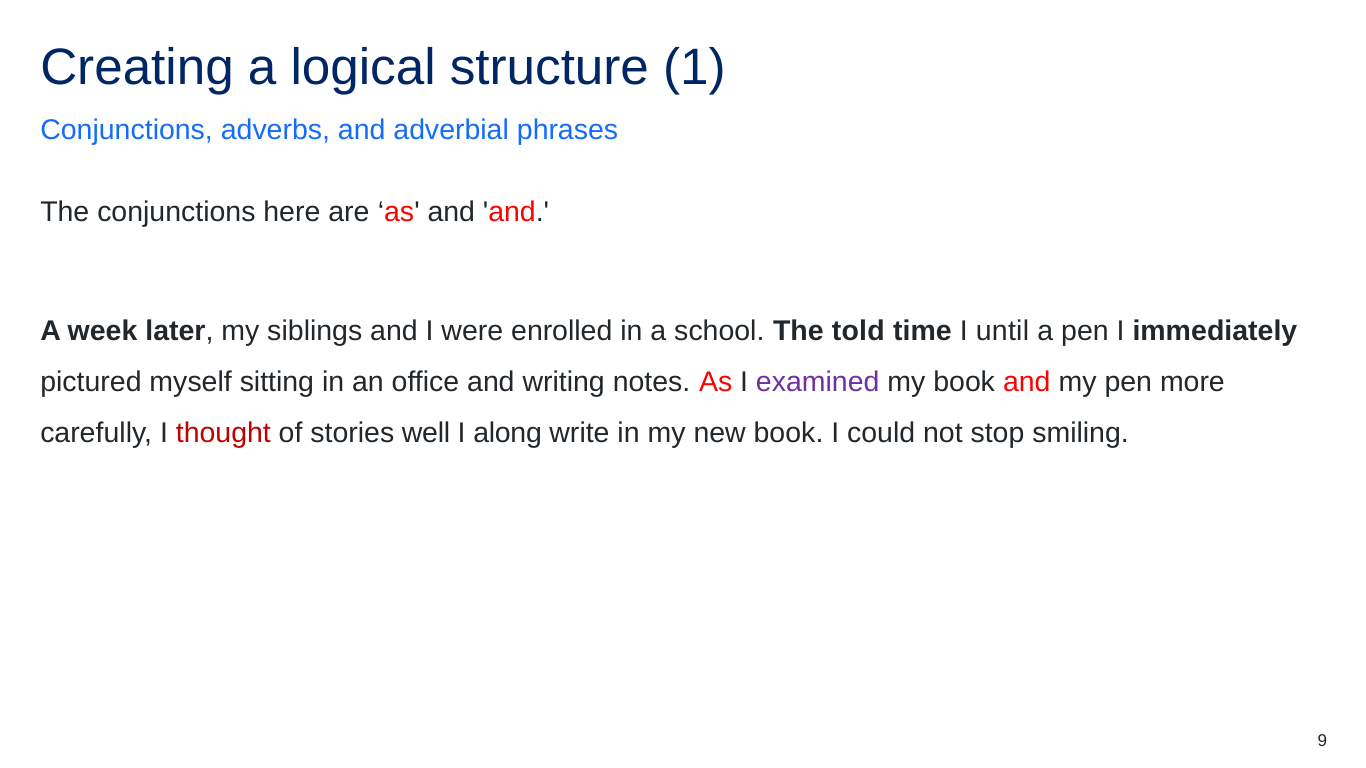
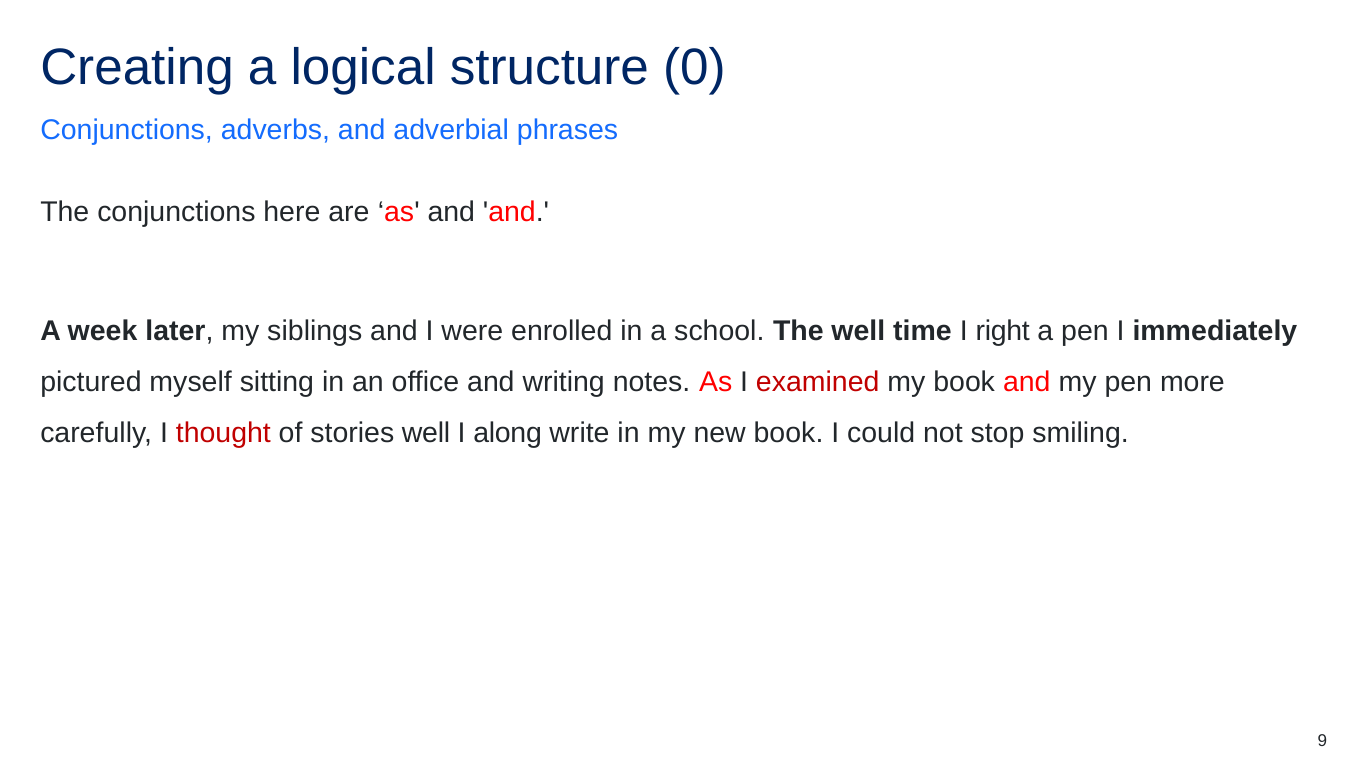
1: 1 -> 0 (694, 68)
The told: told -> well (858, 331)
until: until -> right (1003, 331)
examined colour: purple -> red (818, 382)
